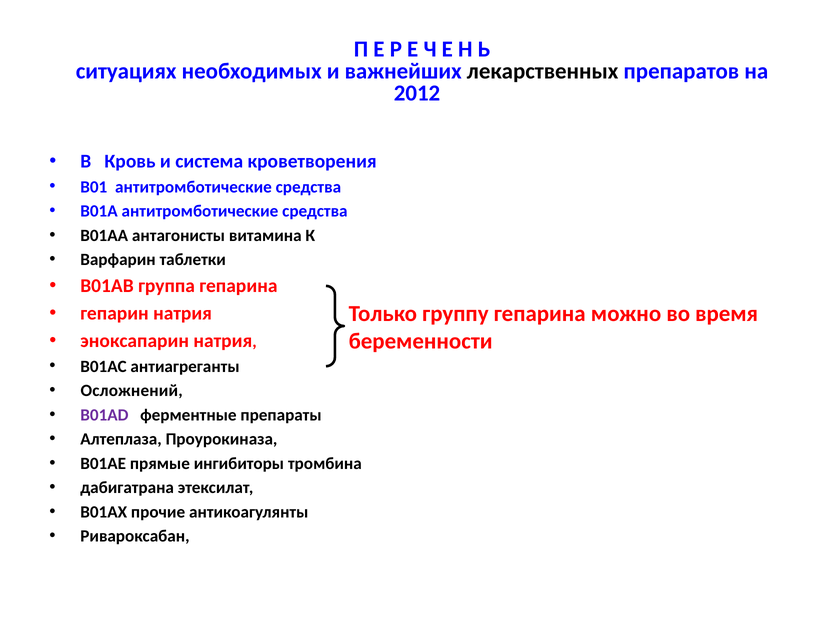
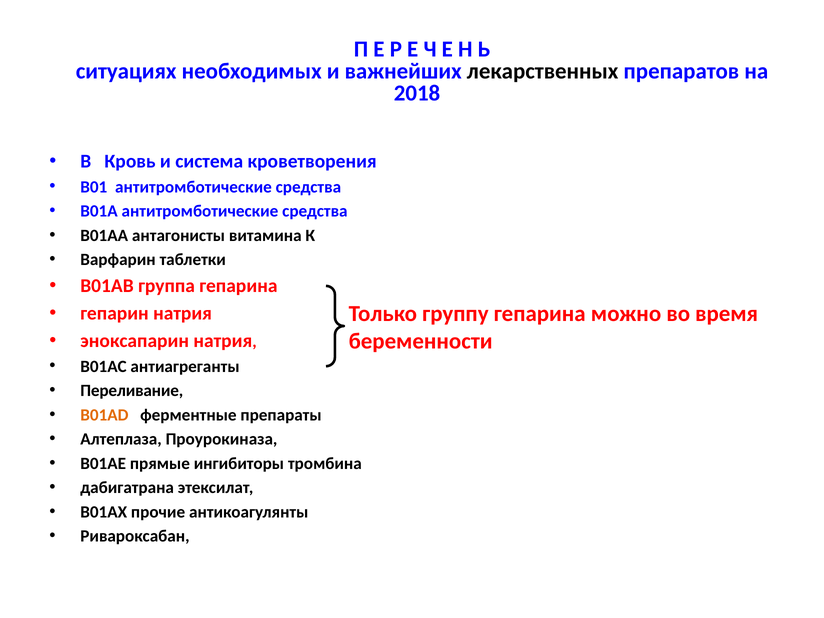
2012: 2012 -> 2018 (417, 93)
Осложнений: Осложнений -> Переливание (132, 391)
B01AD colour: purple -> orange (104, 415)
